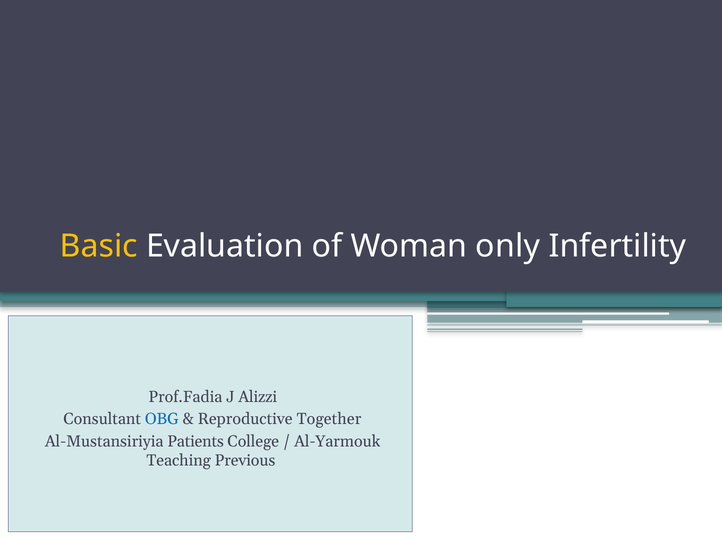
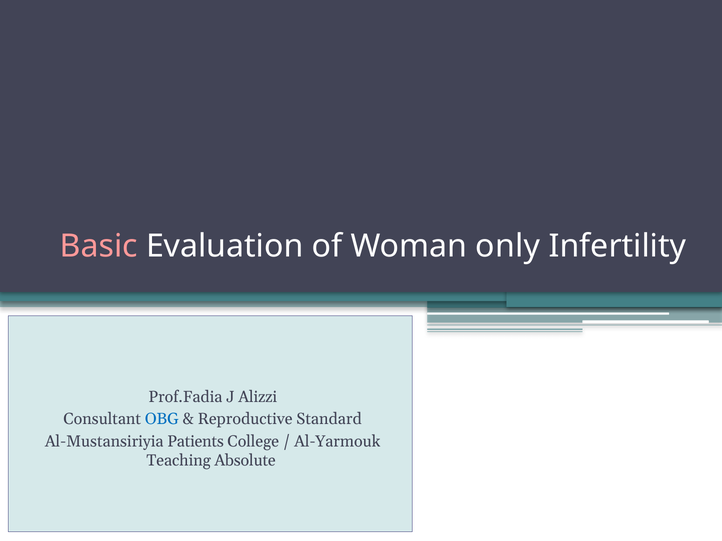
Basic colour: yellow -> pink (99, 247)
Together: Together -> Standard (329, 419)
Previous: Previous -> Absolute (245, 461)
